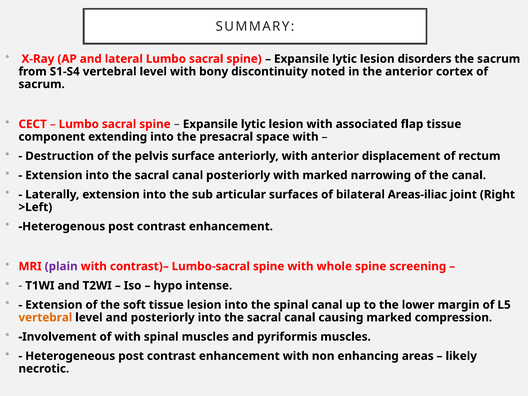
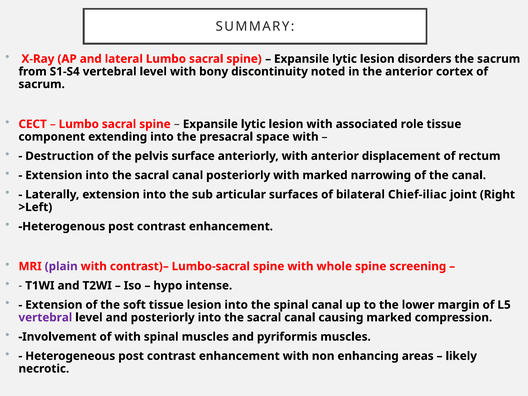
flap: flap -> role (412, 124)
Areas-iliac: Areas-iliac -> Chief-iliac (417, 195)
vertebral colour: orange -> purple (45, 318)
